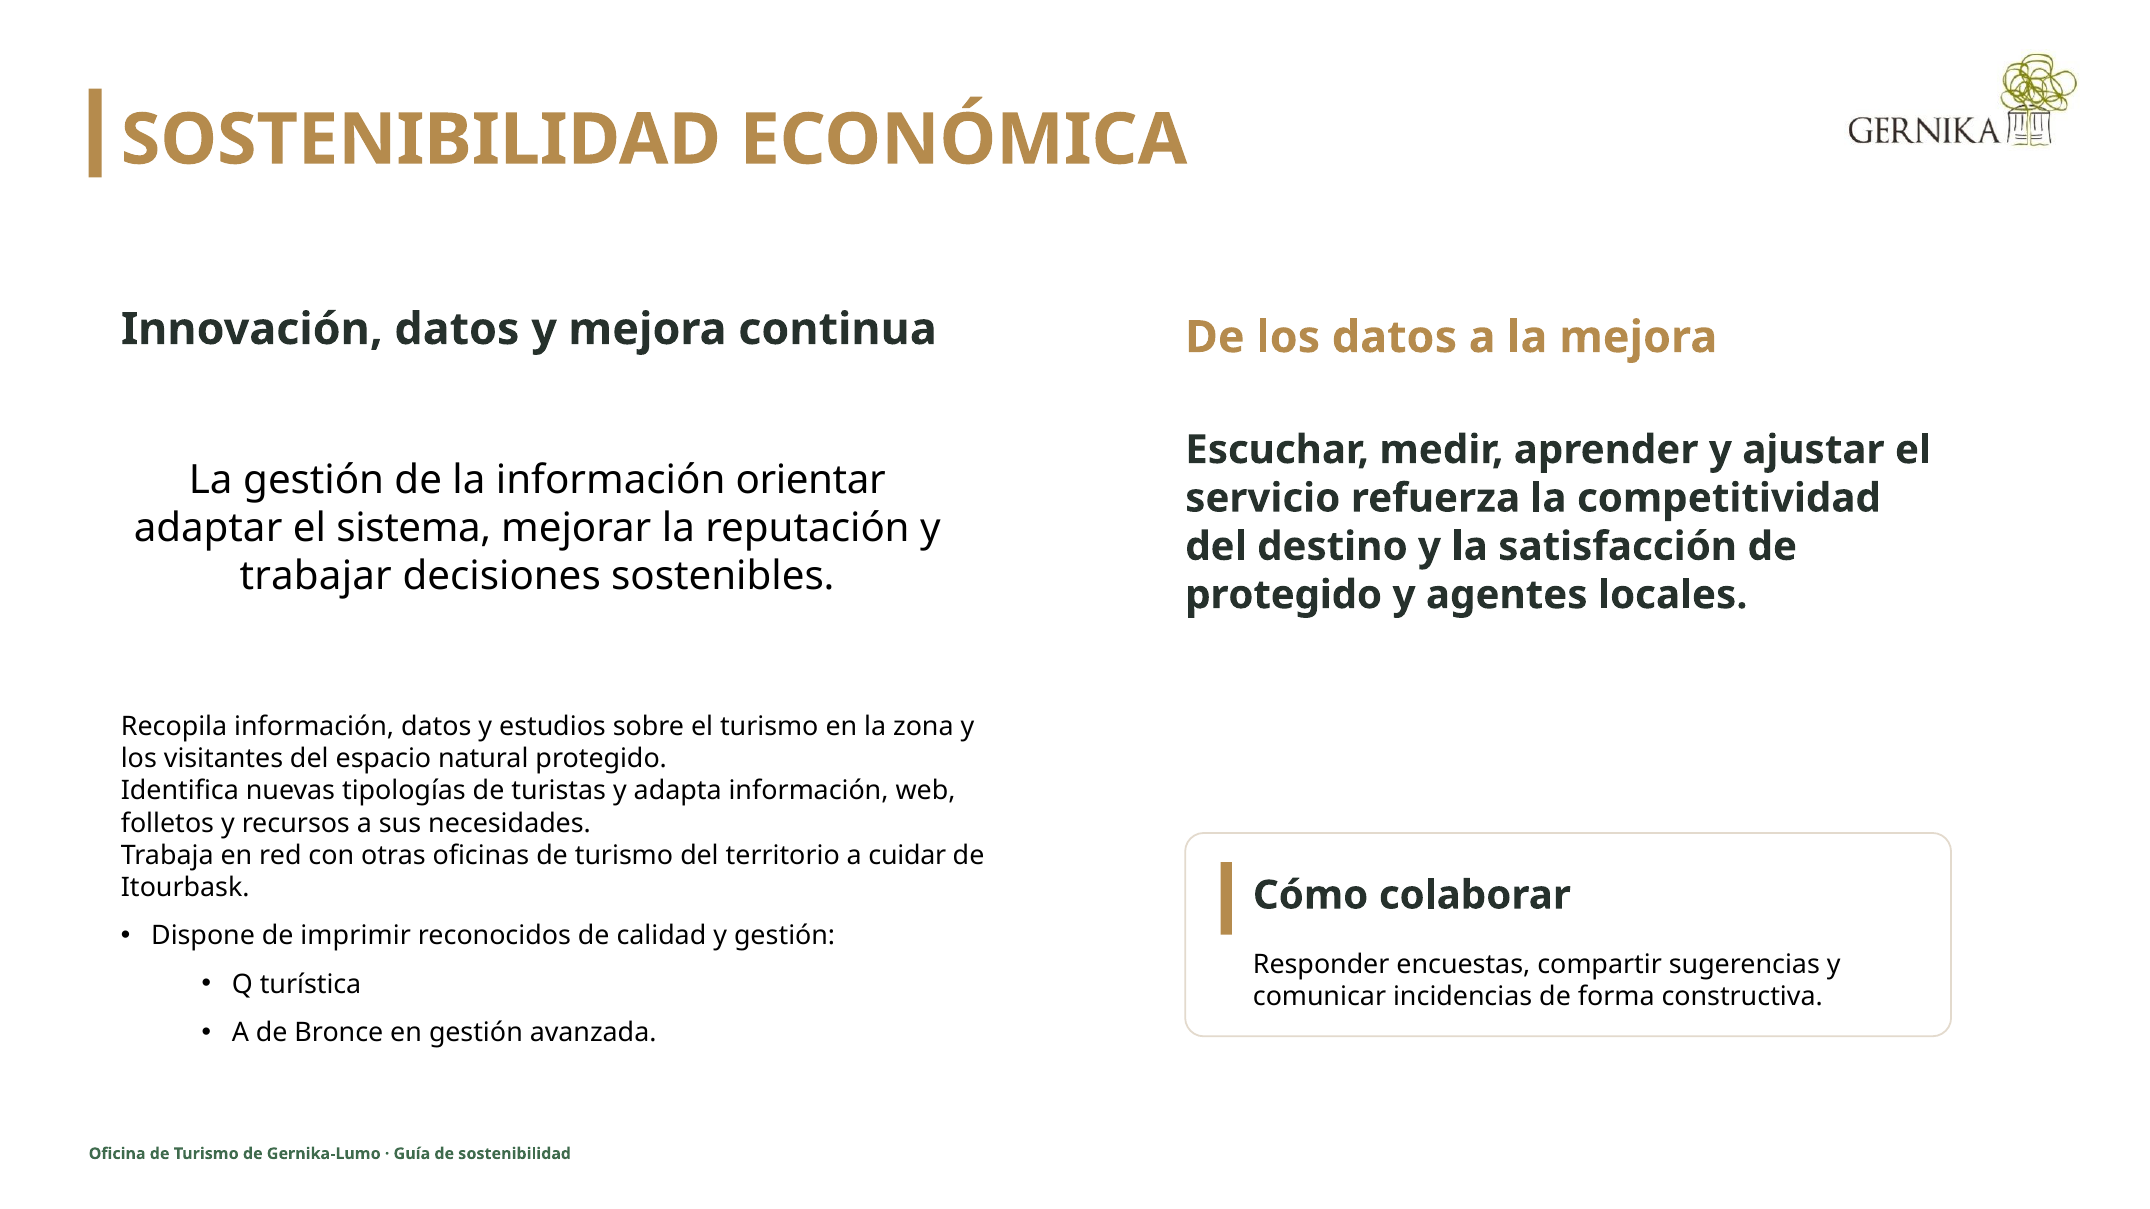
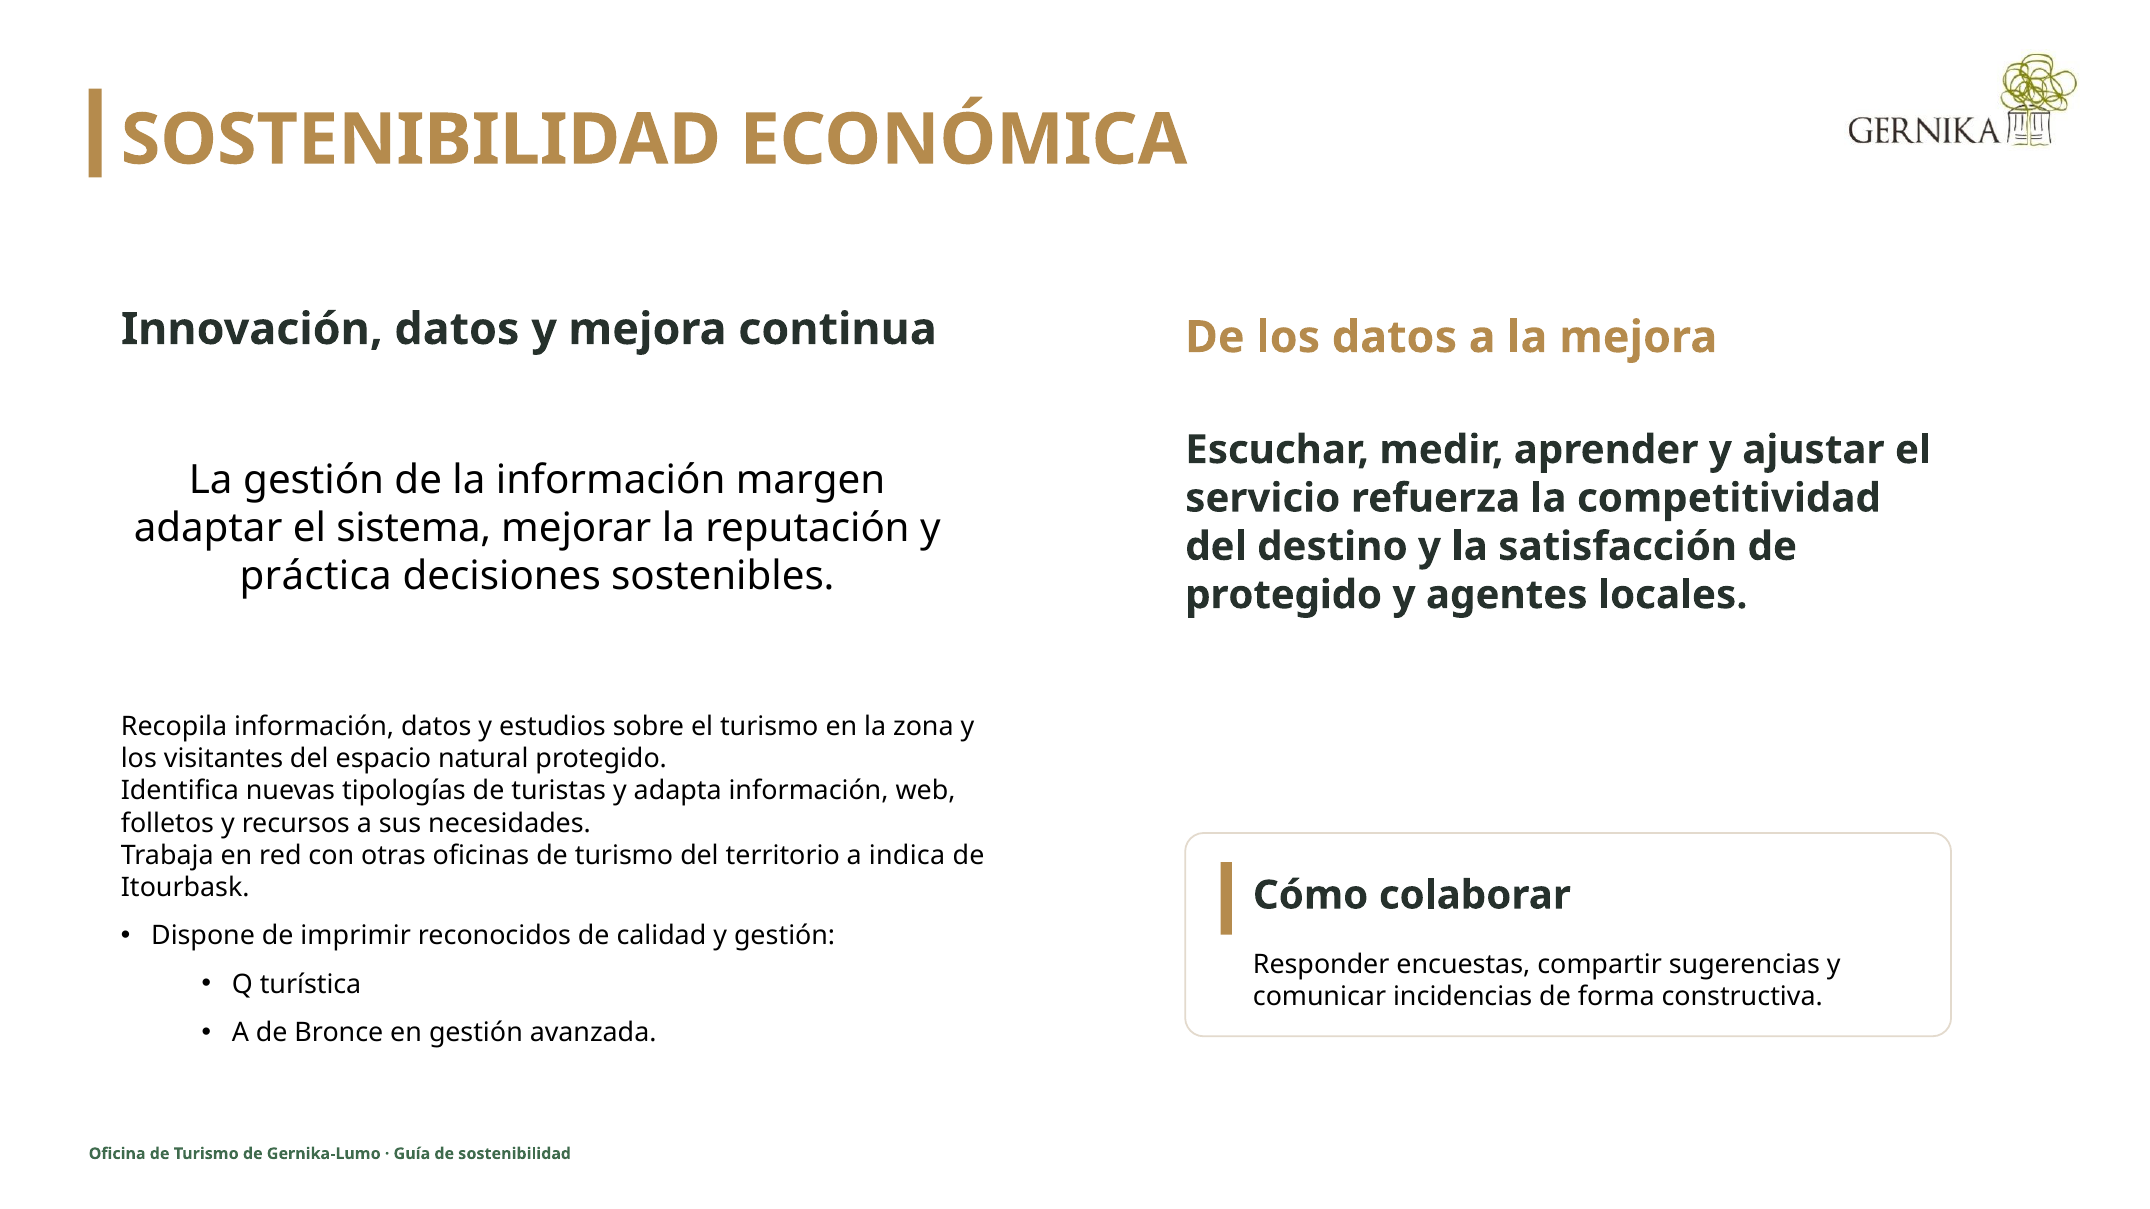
orientar: orientar -> margen (810, 480)
trabajar: trabajar -> práctica (316, 577)
cuidar: cuidar -> indica (907, 856)
